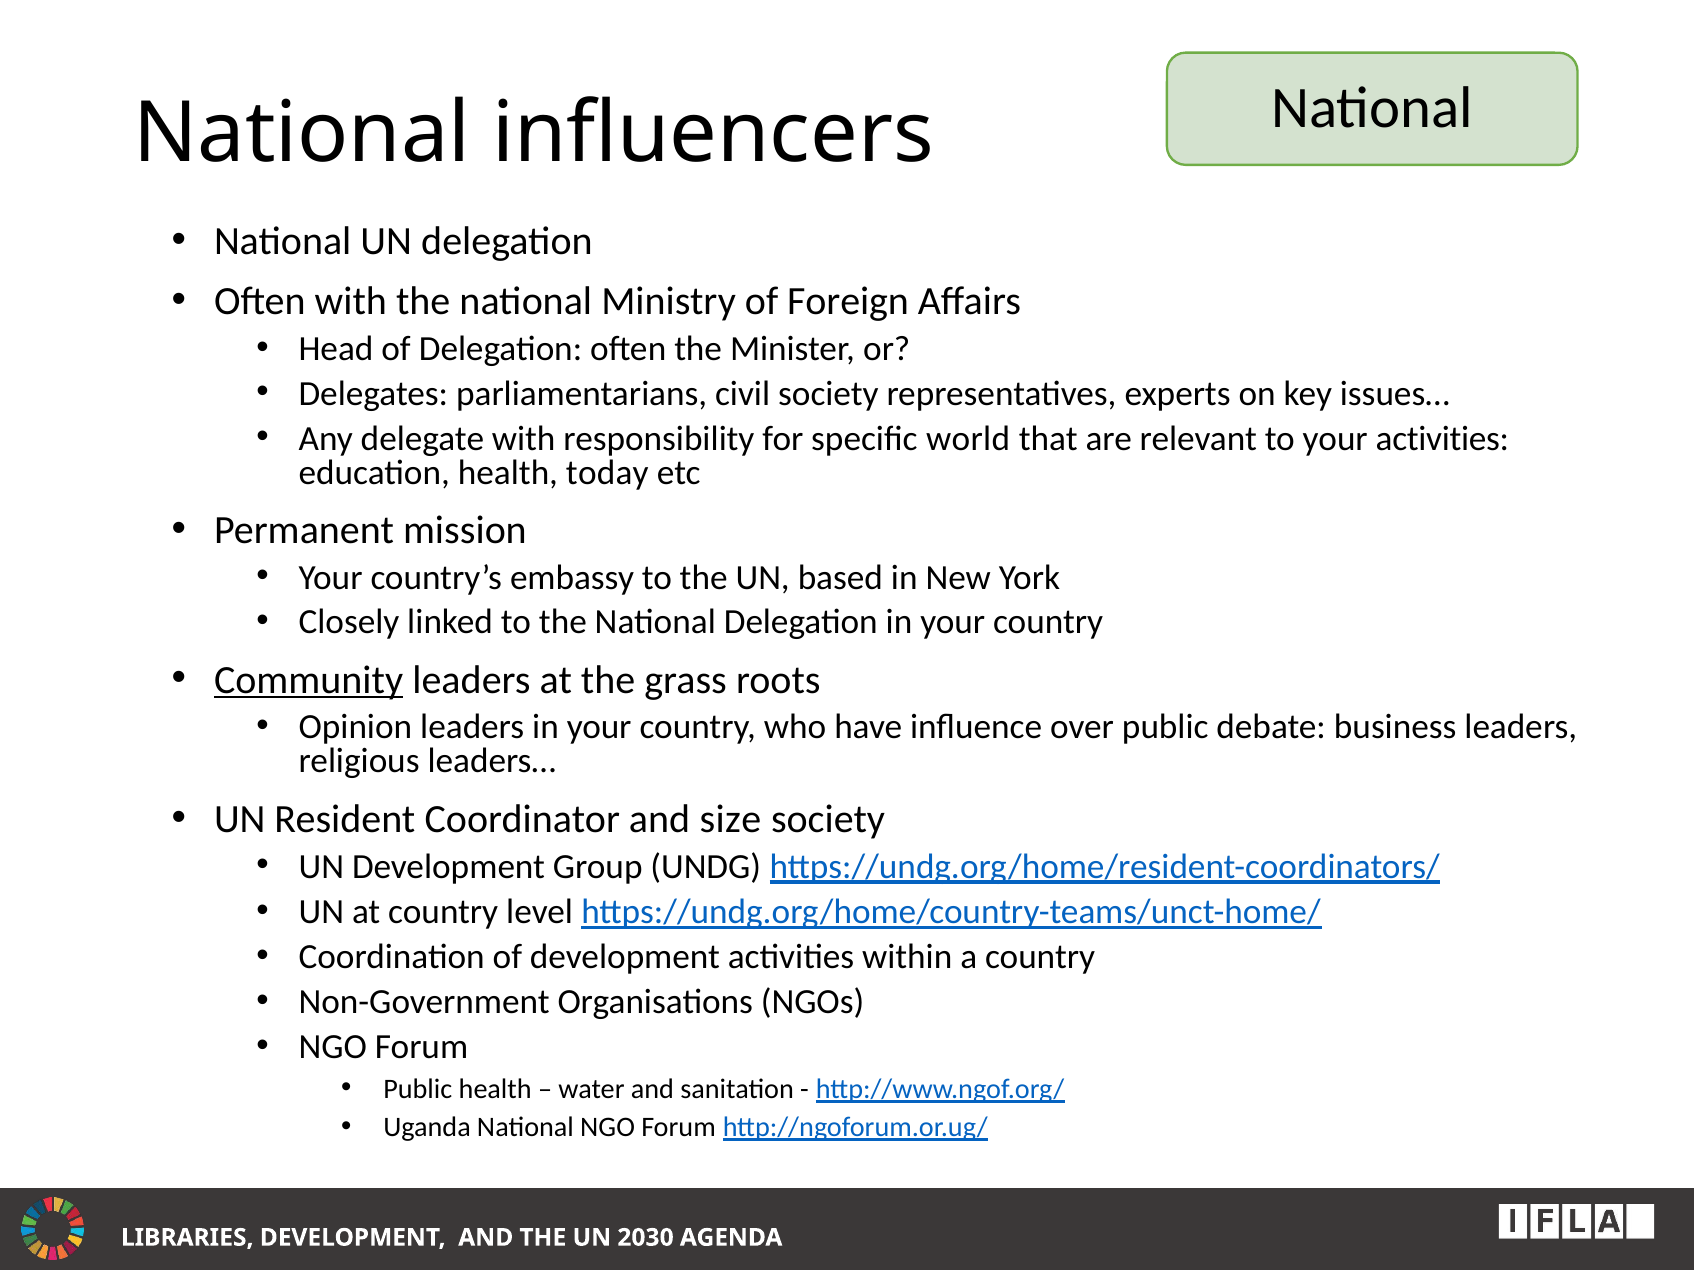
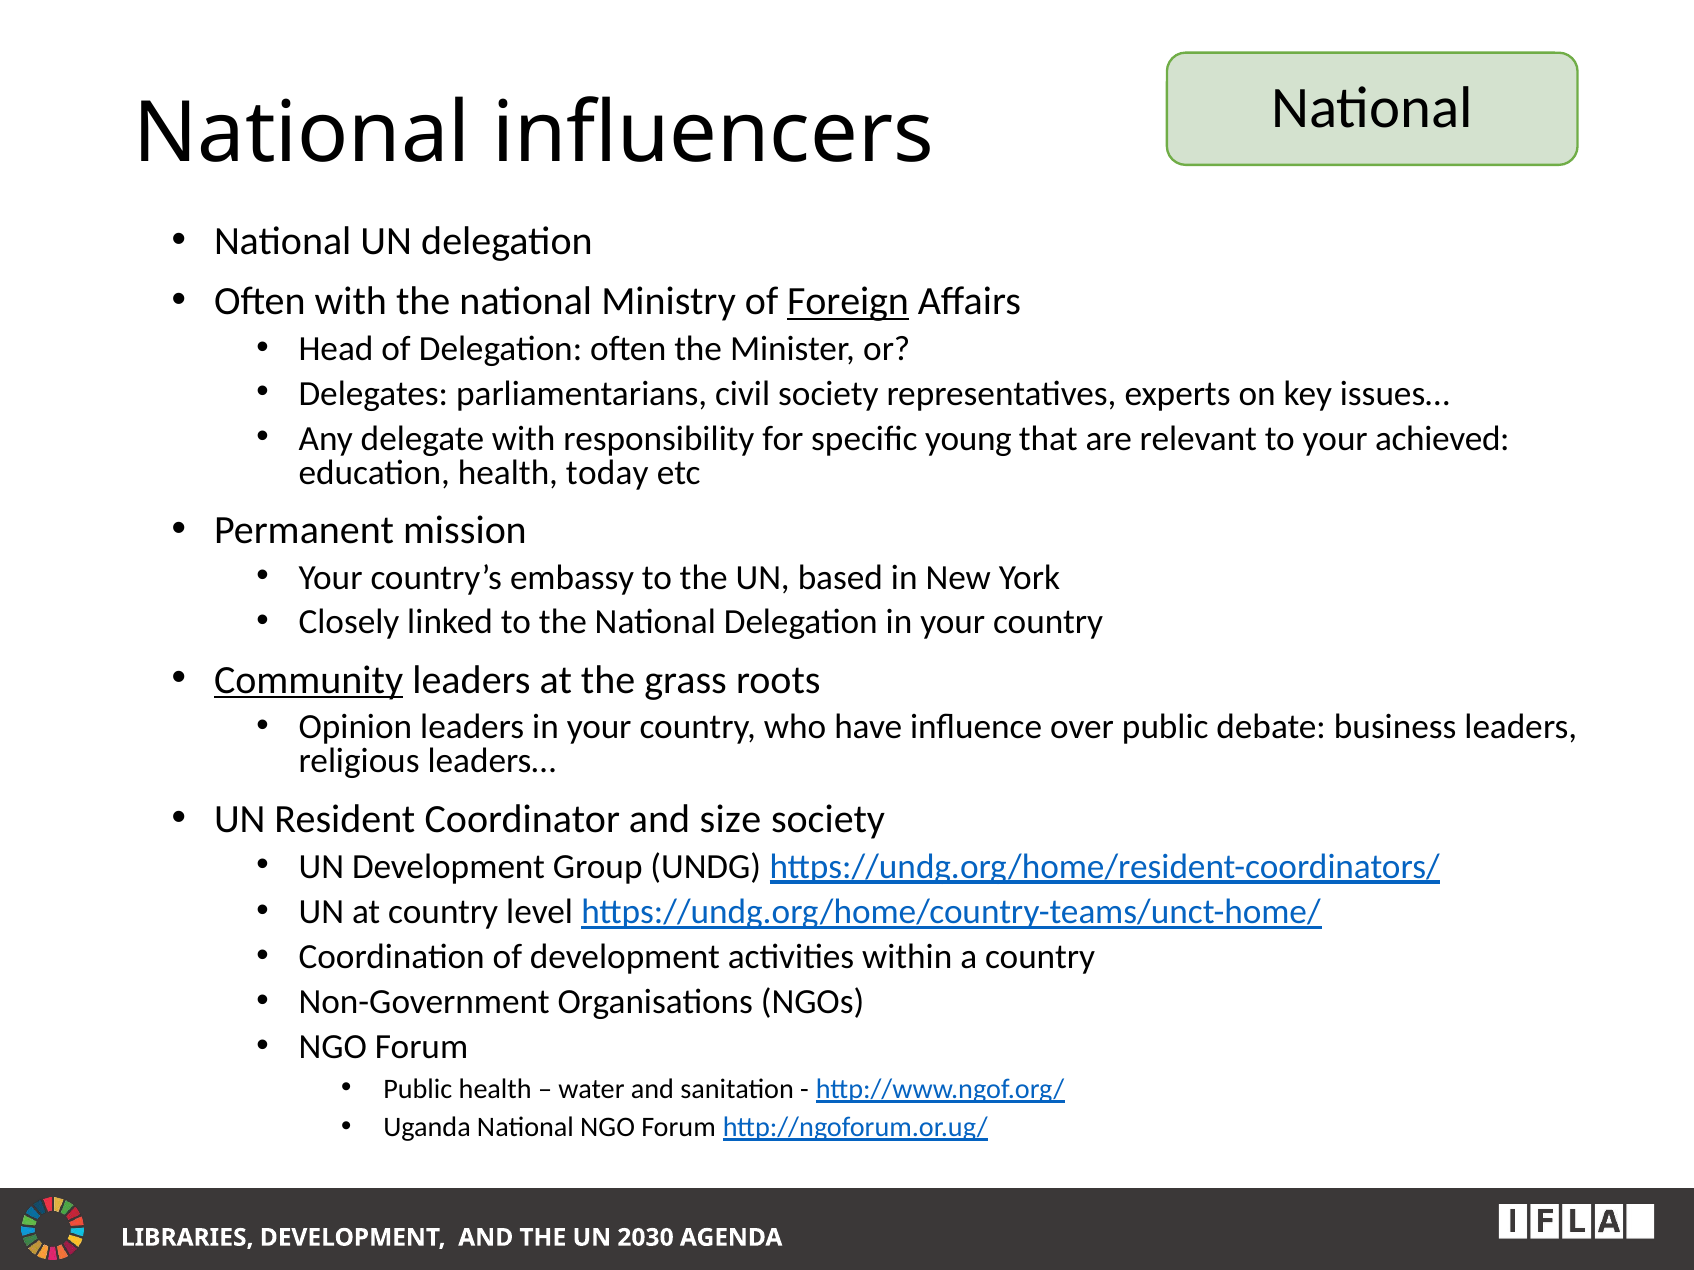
Foreign underline: none -> present (848, 302)
world: world -> young (968, 439)
your activities: activities -> achieved (1442, 439)
